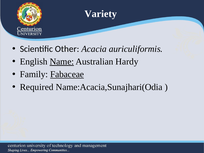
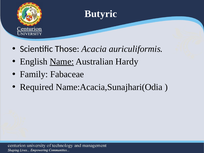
Variety: Variety -> Butyric (101, 14)
Other: Other -> Those (67, 49)
Fabaceae underline: present -> none (67, 74)
